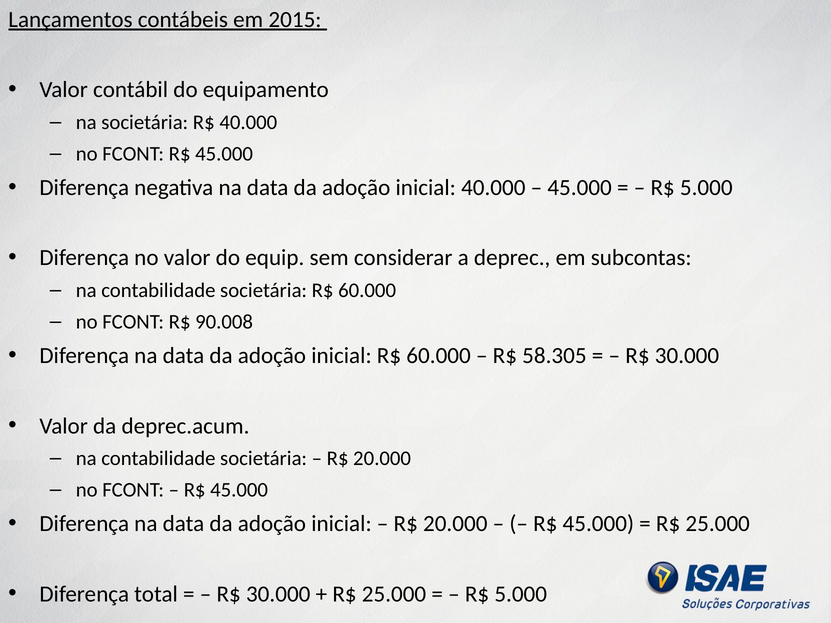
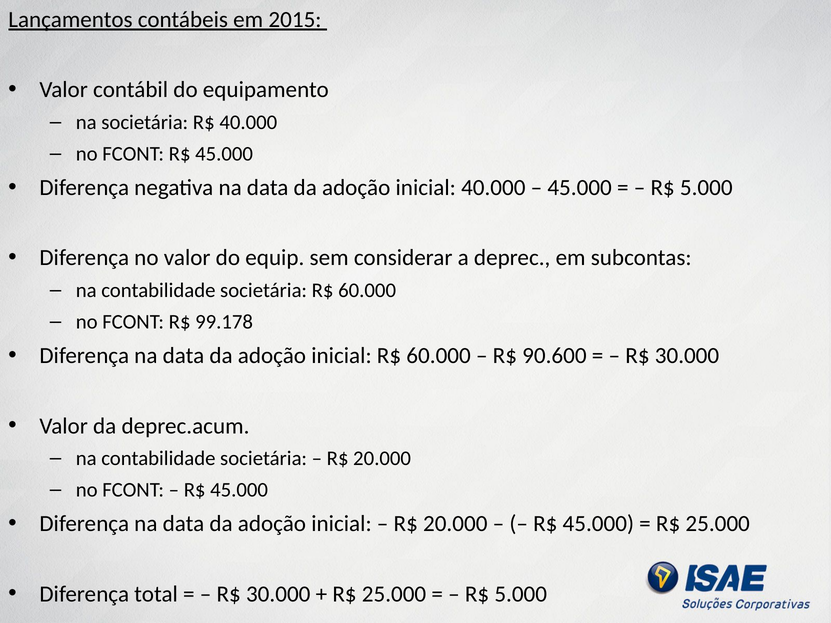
90.008: 90.008 -> 99.178 (224, 322)
58.305: 58.305 -> 90.600 (554, 356)
